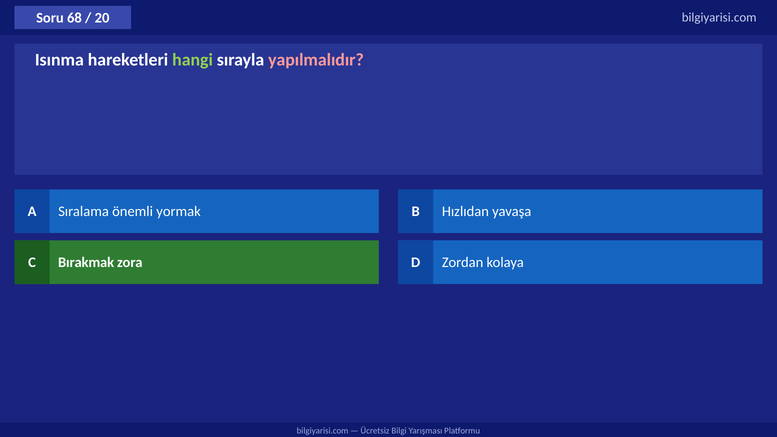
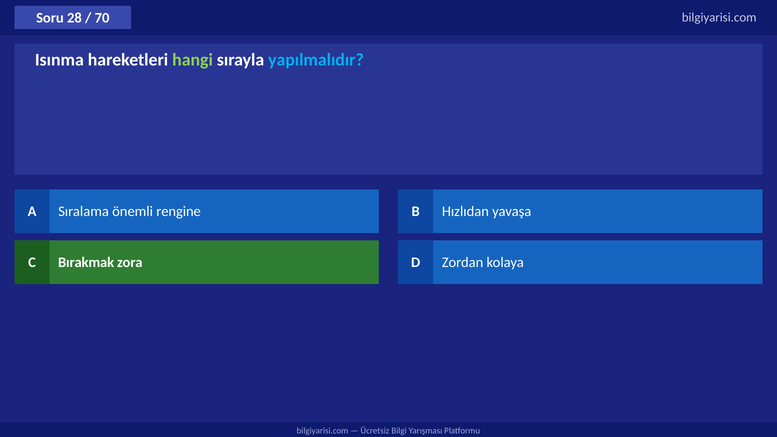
68: 68 -> 28 (74, 18)
20: 20 -> 70 (102, 18)
yapılmalıdır colour: pink -> light blue (316, 60)
yormak: yormak -> rengine (179, 211)
